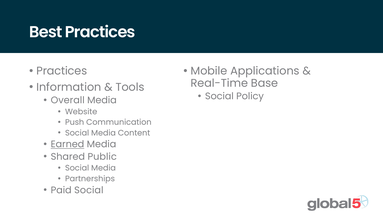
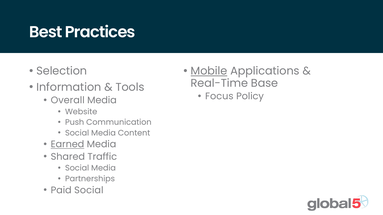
Practices: Practices -> Selection (62, 71)
Mobile underline: none -> present (209, 71)
Social: Social -> Focus (219, 96)
Public: Public -> Traffic (102, 157)
